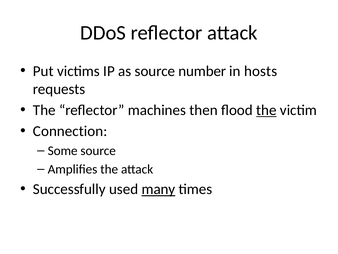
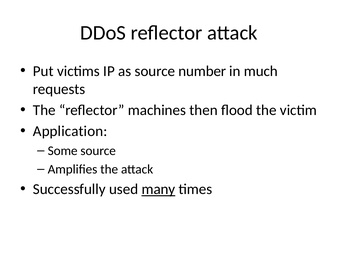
hosts: hosts -> much (261, 71)
the underline: present -> none (266, 110)
Connection: Connection -> Application (70, 131)
